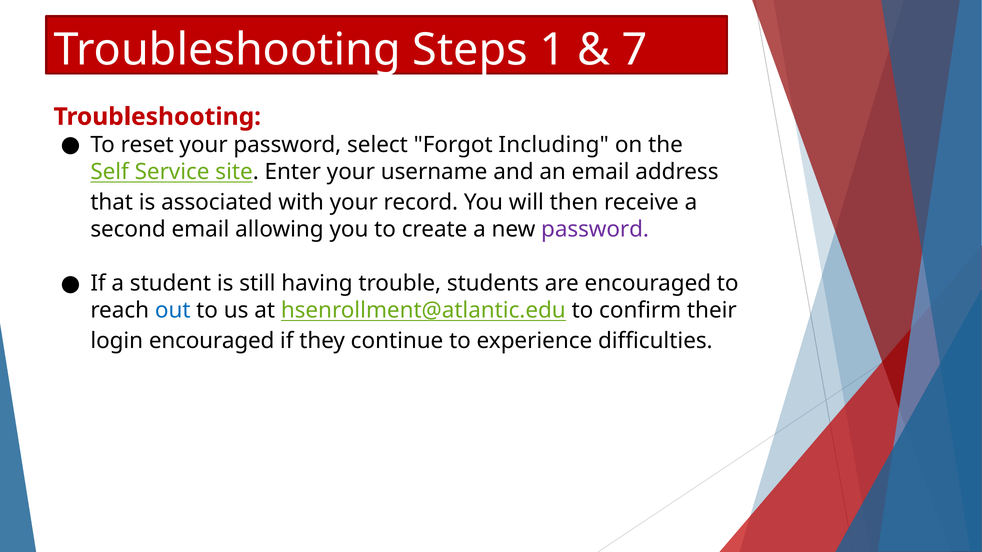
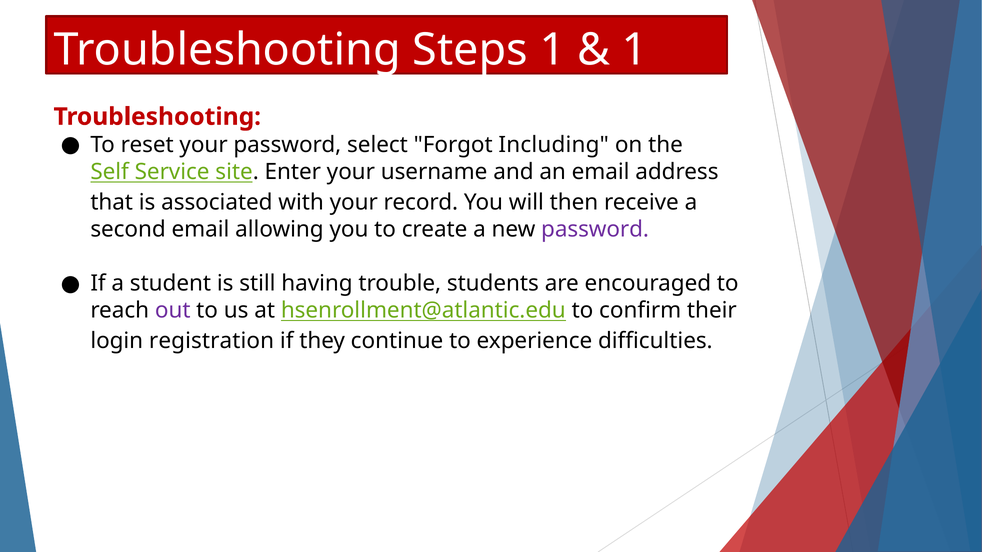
7: 7 -> 1 (635, 50)
out colour: blue -> purple (173, 311)
login encouraged: encouraged -> registration (212, 341)
